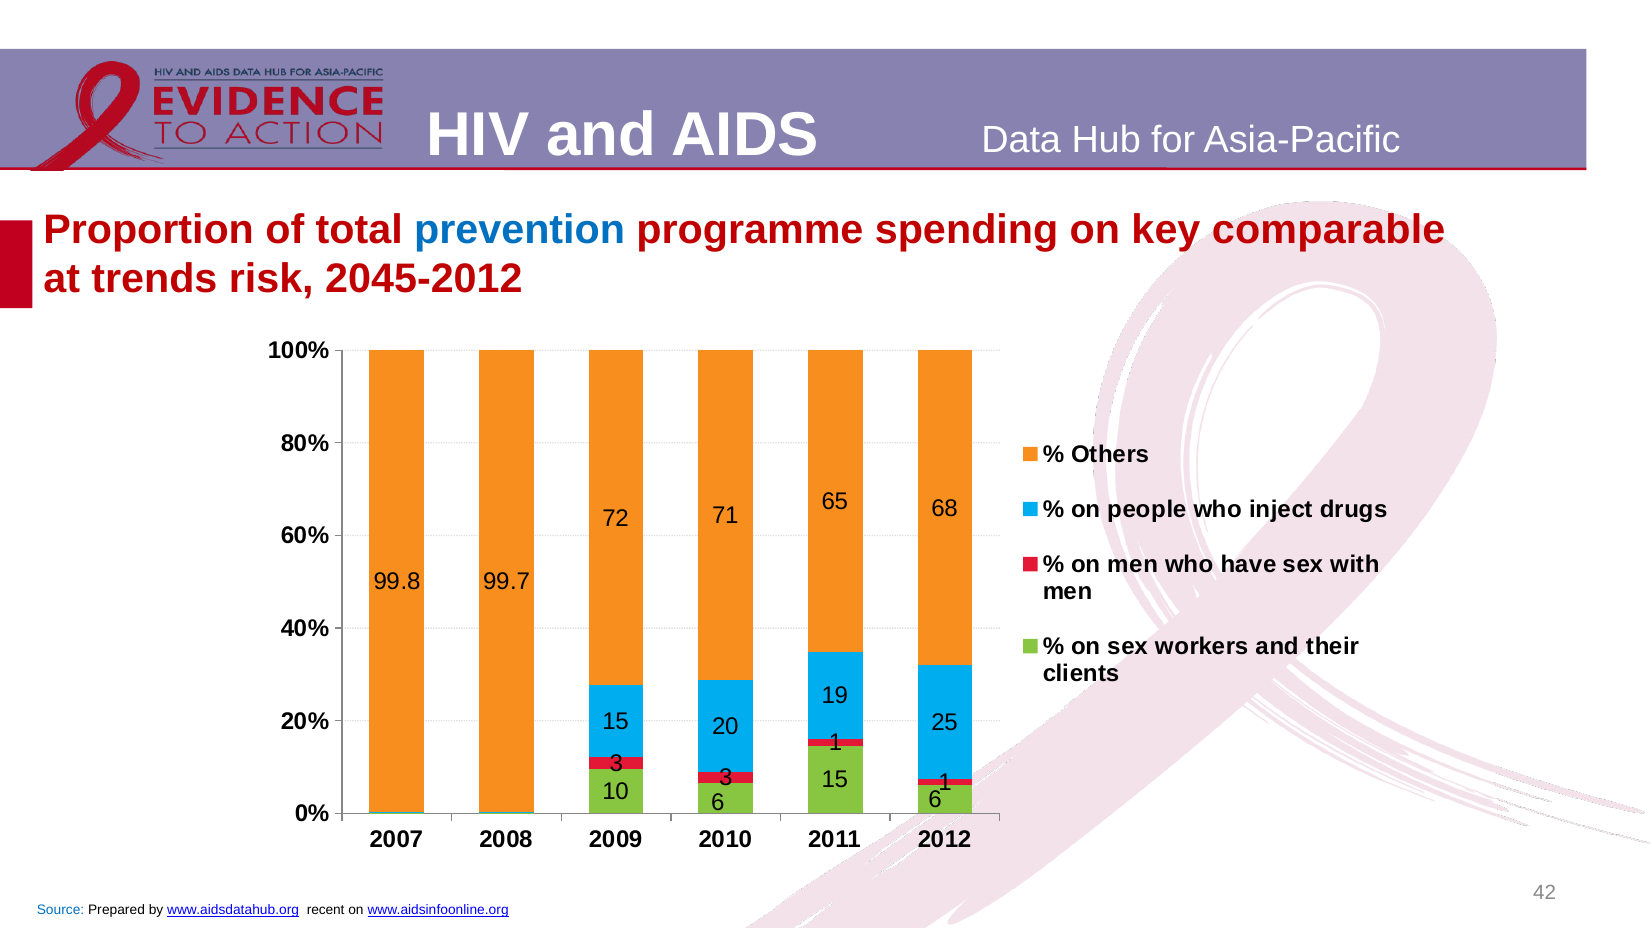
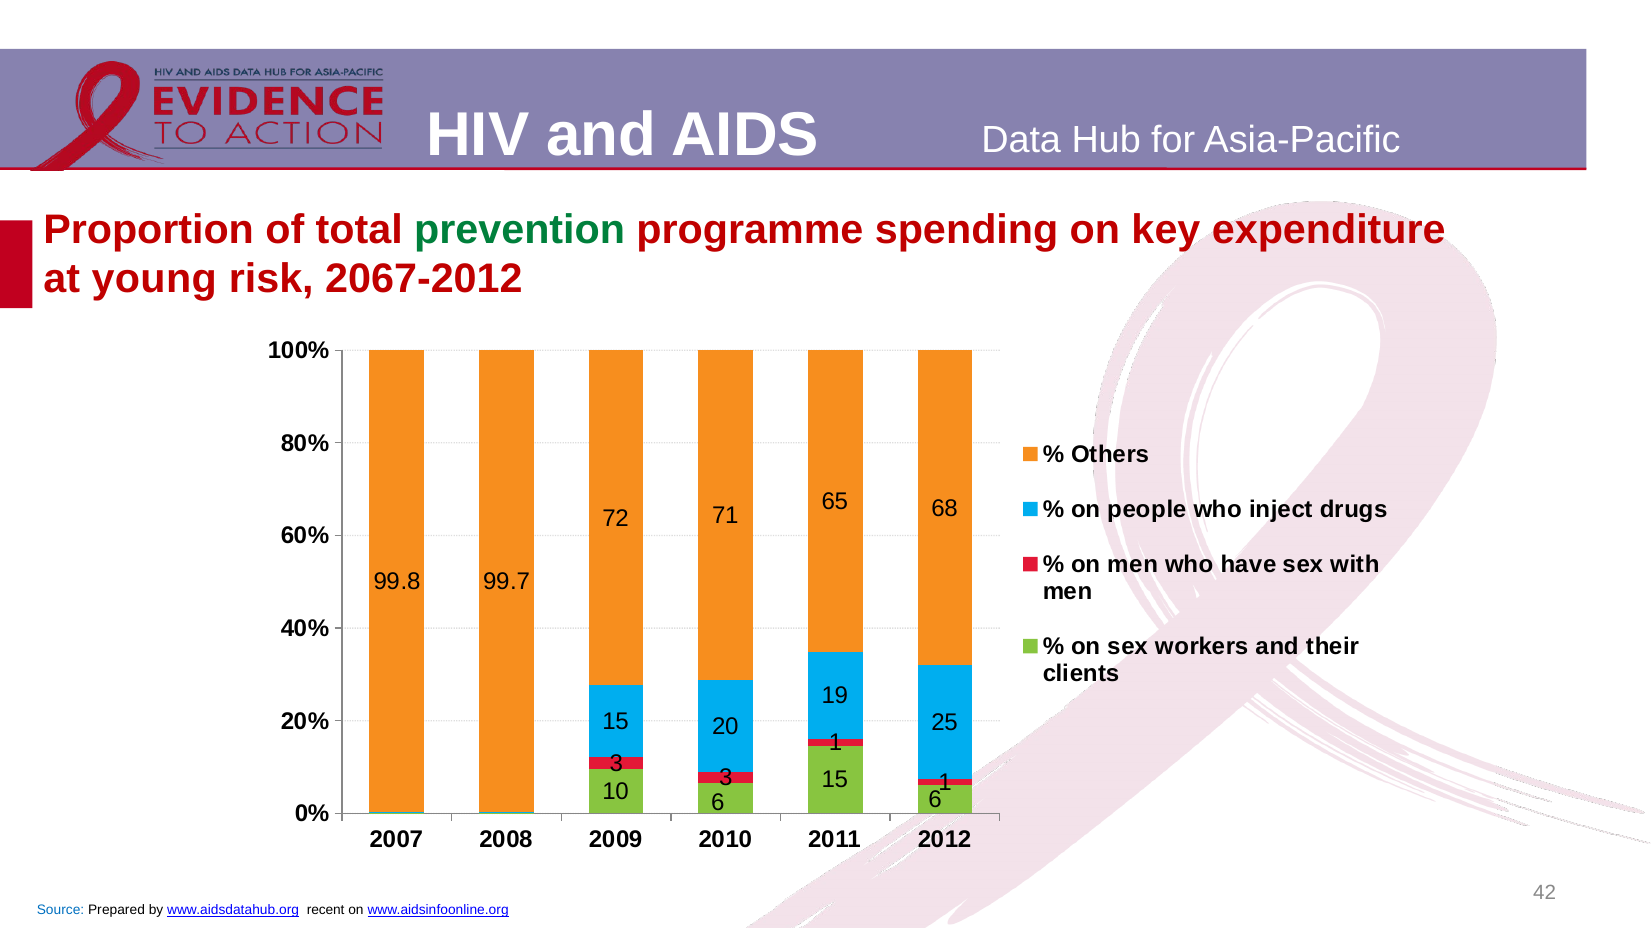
prevention colour: blue -> green (520, 230)
comparable: comparable -> expenditure (1329, 230)
trends: trends -> young (154, 279)
2045-2012: 2045-2012 -> 2067-2012 (424, 279)
